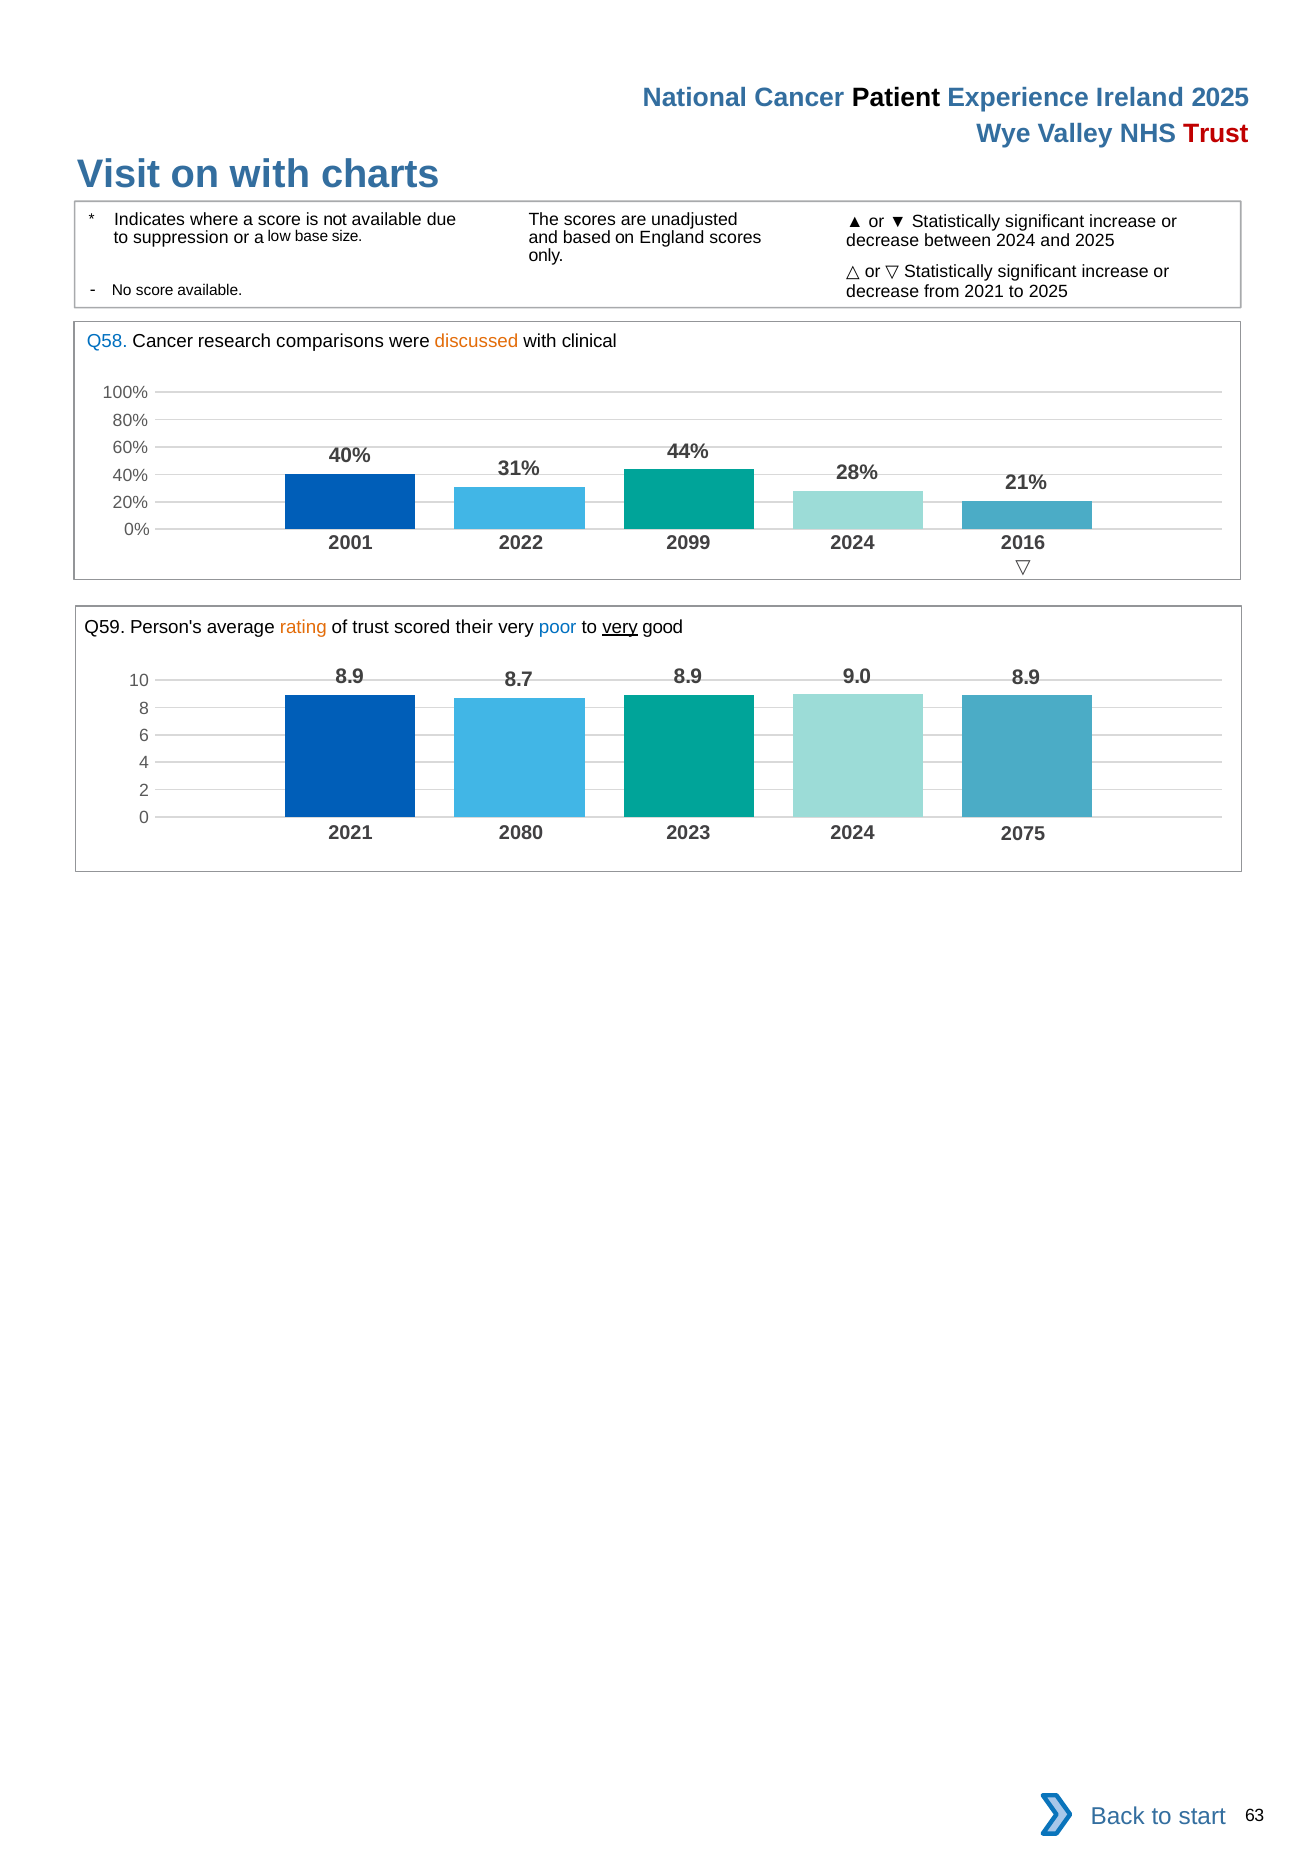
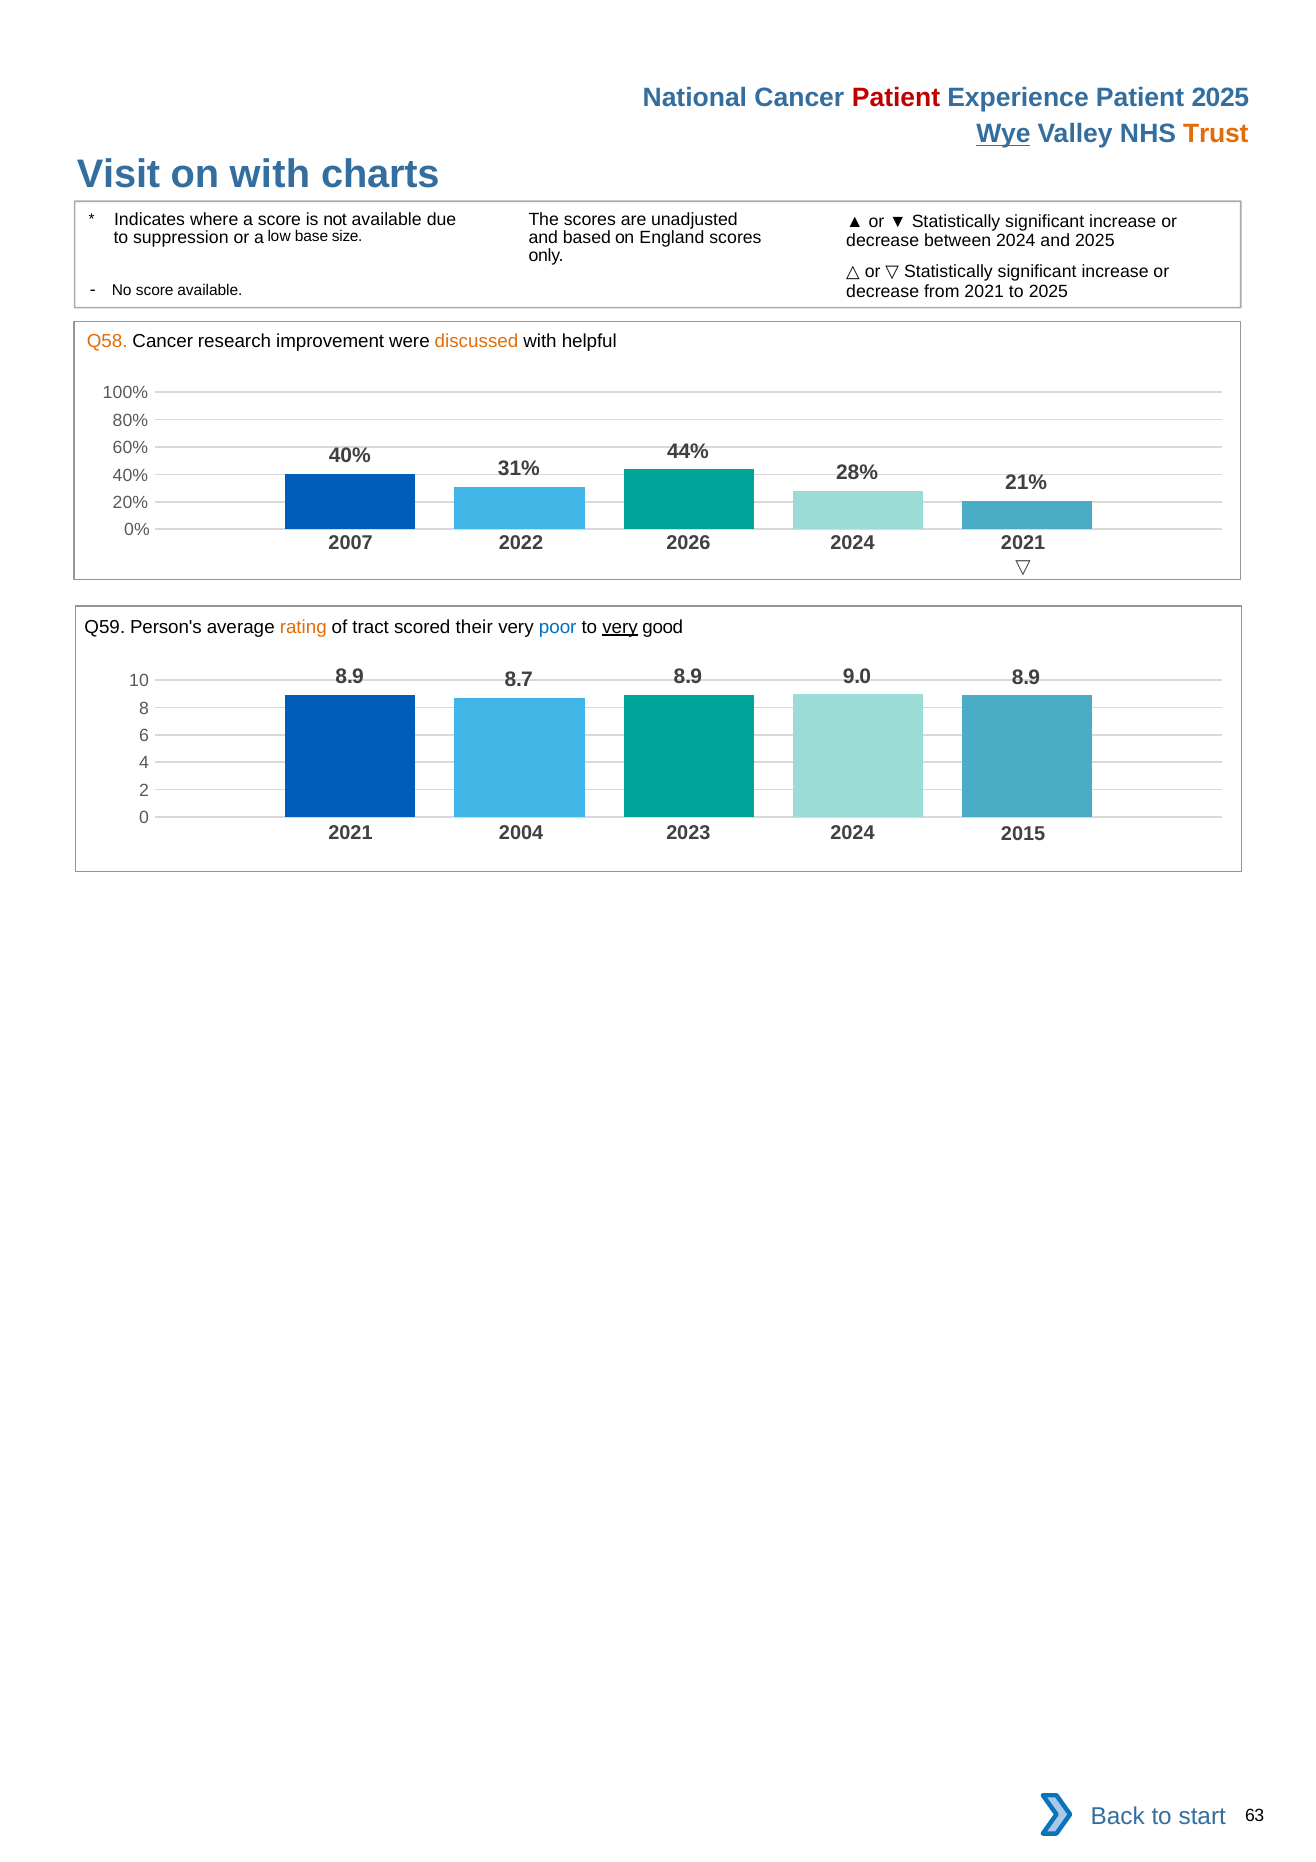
Patient colour: black -> red (896, 98)
Experience Ireland: Ireland -> Patient (1140, 98)
Wye underline: none -> present (1003, 134)
Trust colour: red -> orange (1216, 134)
Q58 colour: blue -> orange (107, 341)
comparisons: comparisons -> improvement (330, 341)
clinical: clinical -> helpful (589, 341)
2001: 2001 -> 2007 (351, 543)
2099: 2099 -> 2026 (688, 543)
2024 2016: 2016 -> 2021 (1023, 543)
of trust: trust -> tract (371, 627)
2080: 2080 -> 2004 (521, 833)
2075: 2075 -> 2015 (1023, 834)
